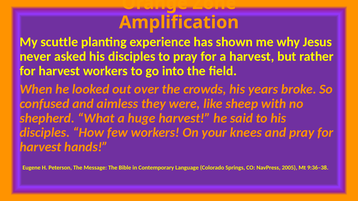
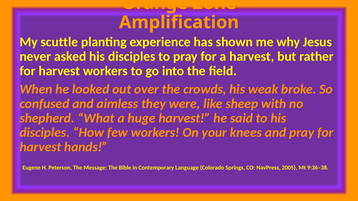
years: years -> weak (263, 89)
